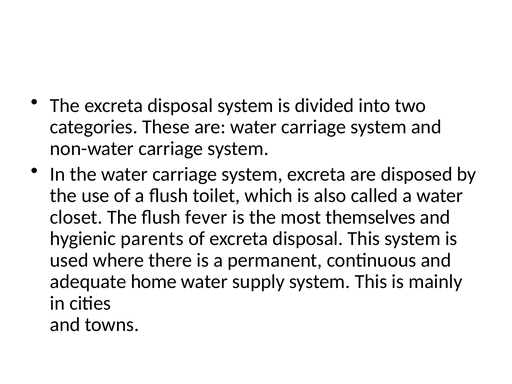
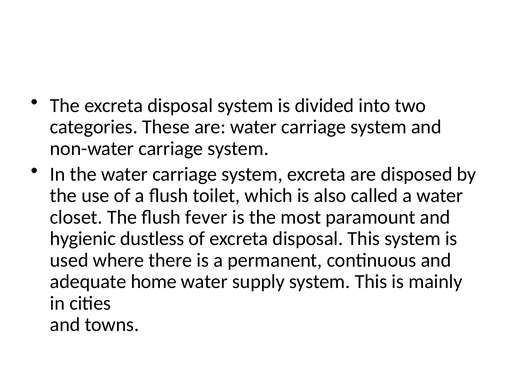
themselves: themselves -> paramount (371, 217)
parents: parents -> dustless (152, 239)
